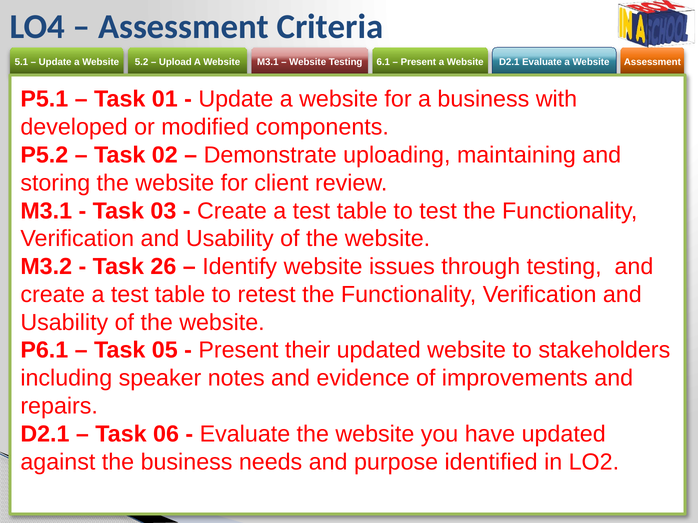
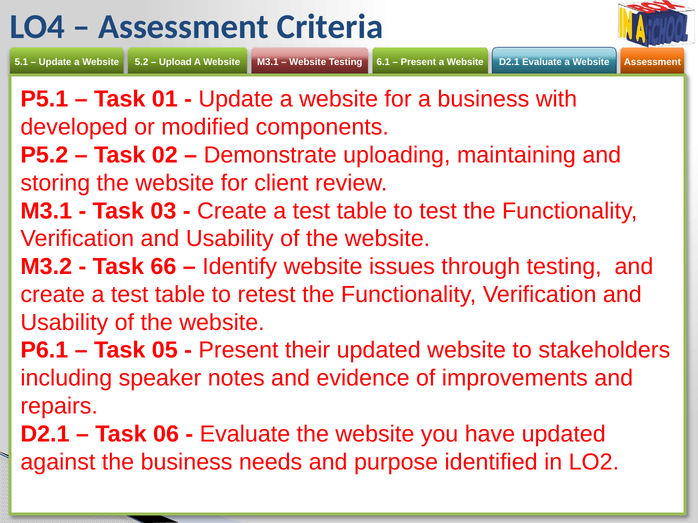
26: 26 -> 66 (163, 267)
